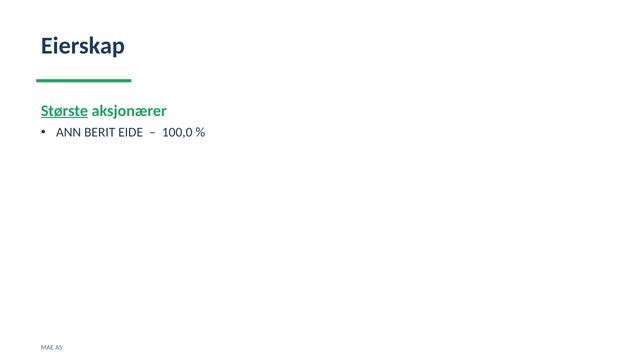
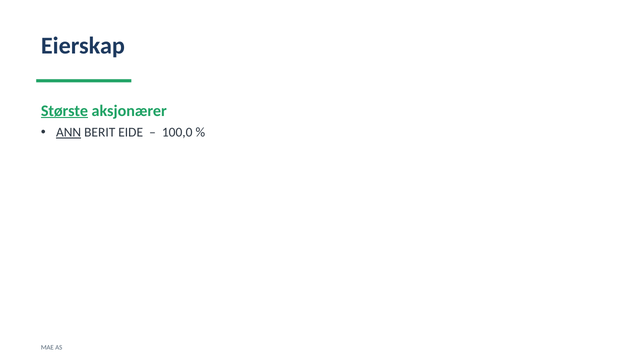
ANN underline: none -> present (69, 132)
